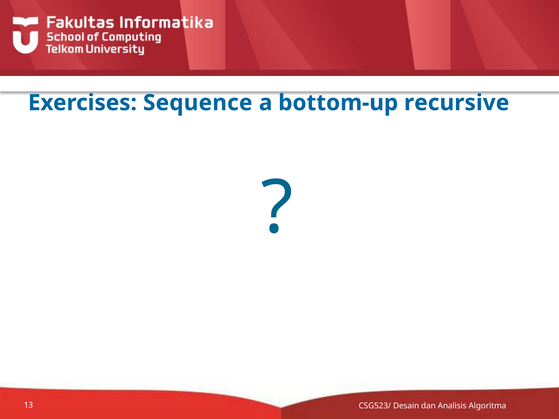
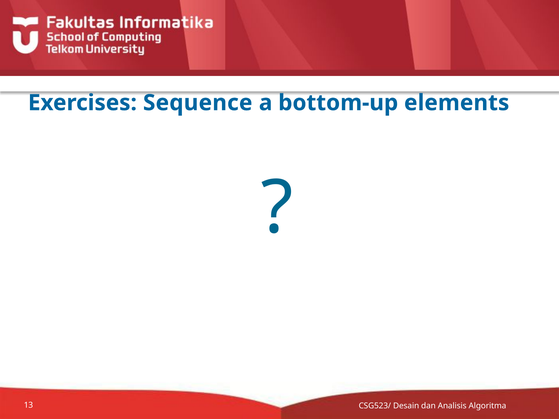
recursive: recursive -> elements (457, 103)
